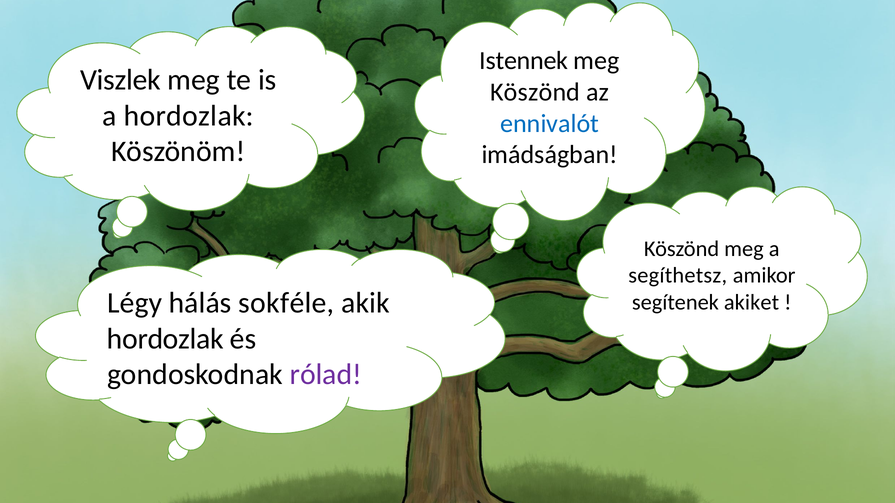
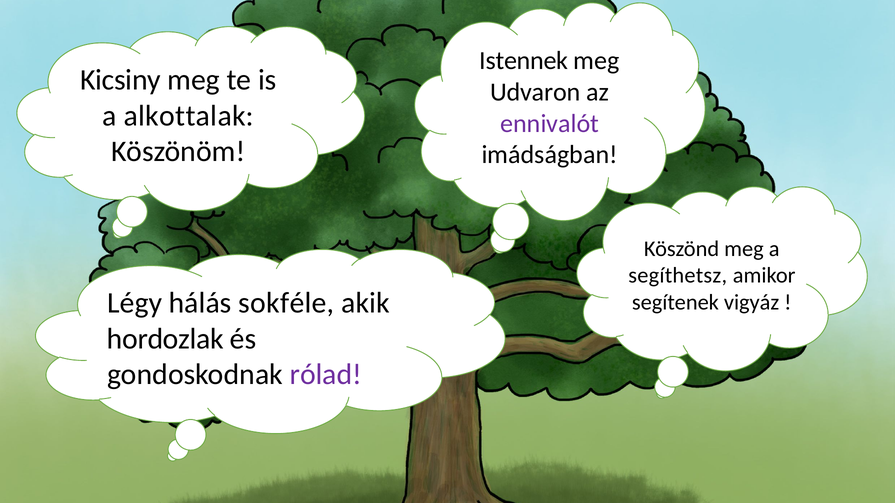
Viszlek: Viszlek -> Kicsiny (120, 80)
Köszönd: Köszönd -> Udvaron (535, 92)
a hordozlak: hordozlak -> alkottalak (189, 116)
ennivalót colour: blue -> purple (550, 124)
akiket: akiket -> vigyáz (752, 303)
